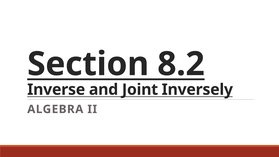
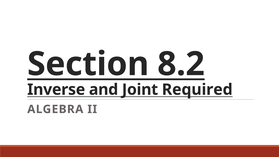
Inversely: Inversely -> Required (197, 90)
